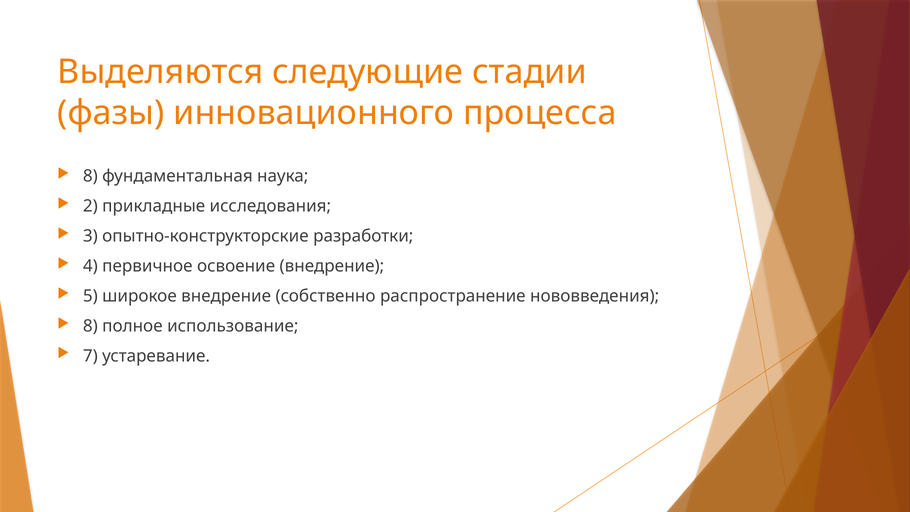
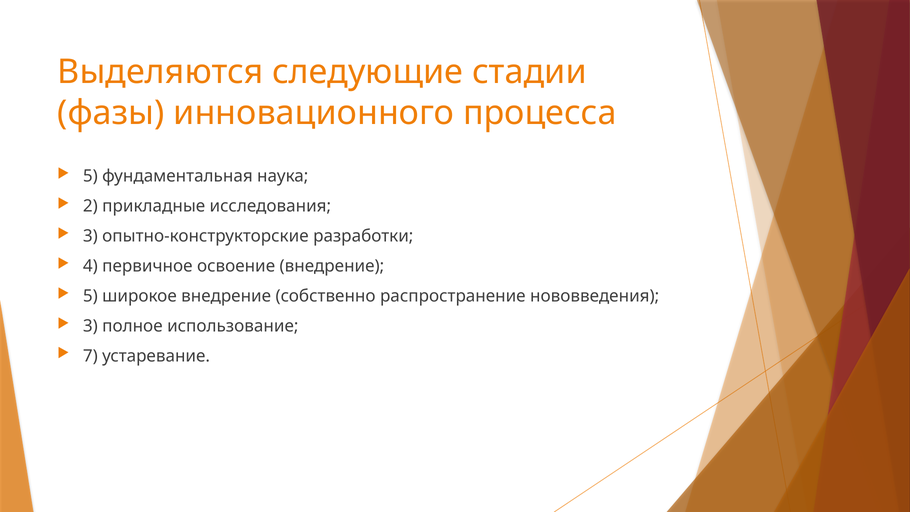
8: 8 -> 5 (90, 176)
8: 8 -> 3 (90, 326)
